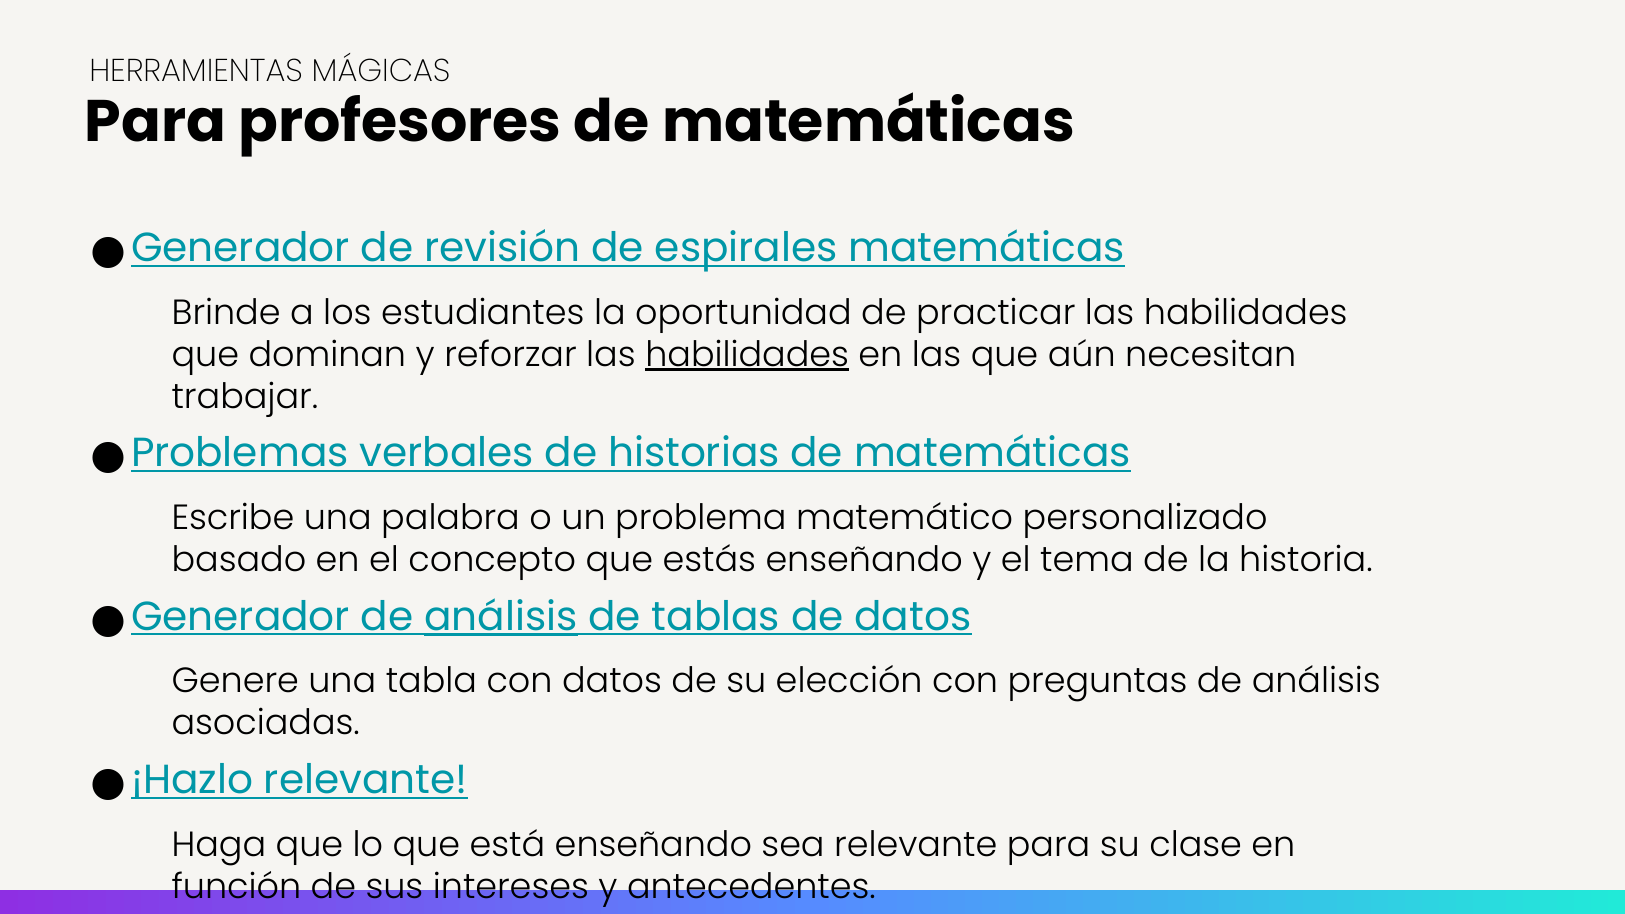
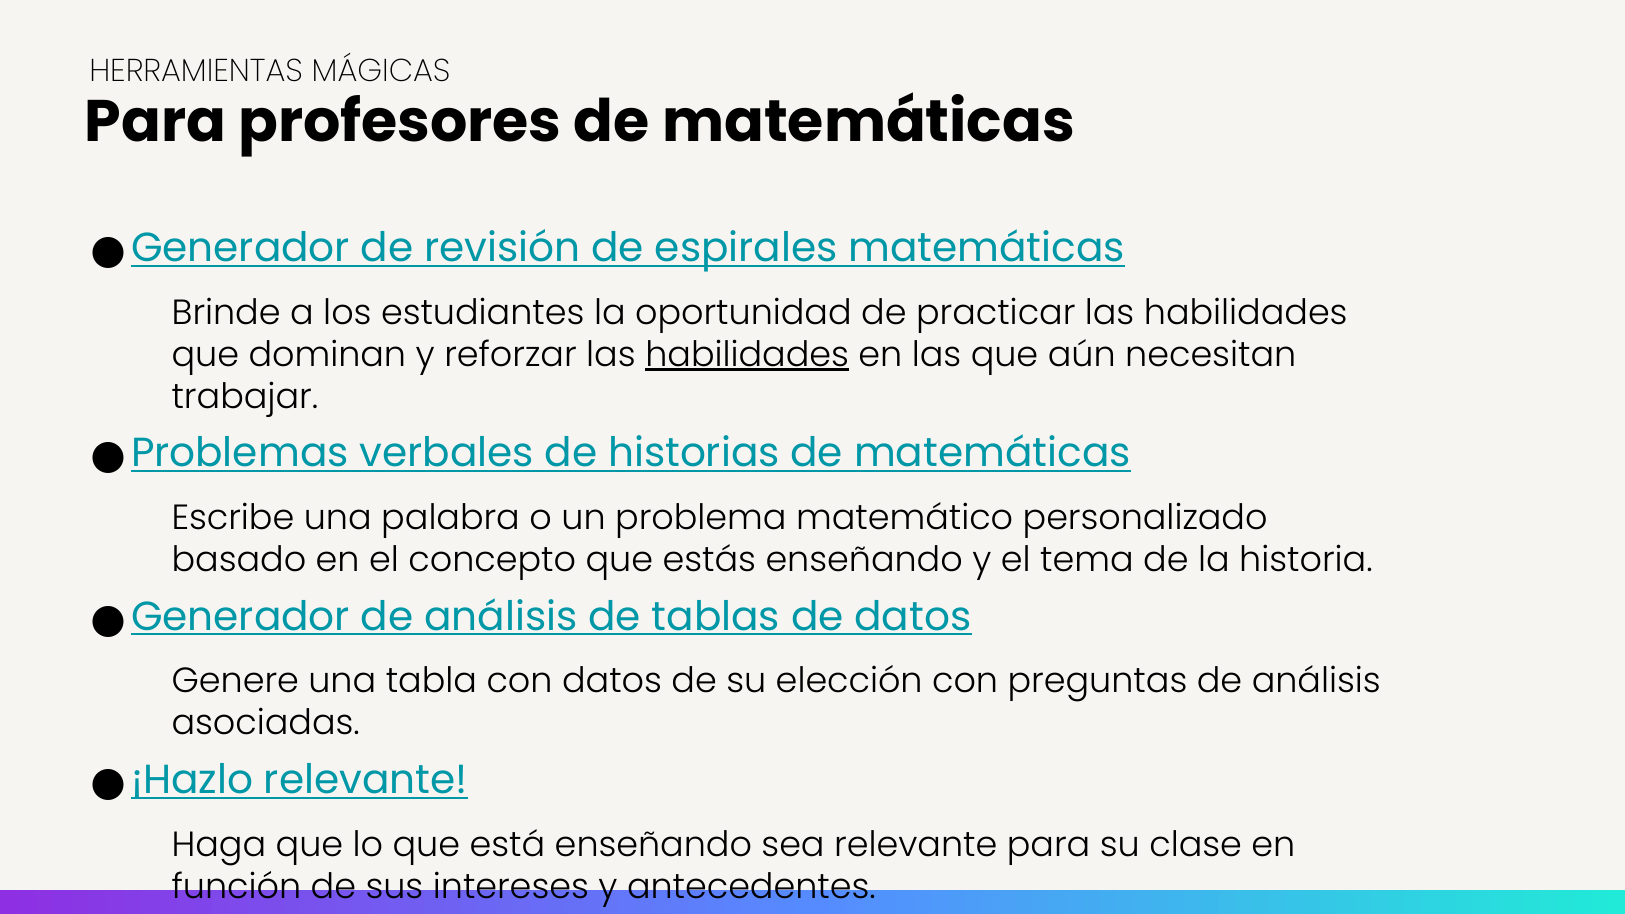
análisis underline: present -> none (501, 617)
